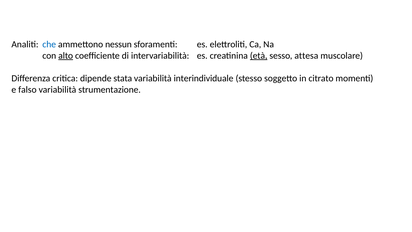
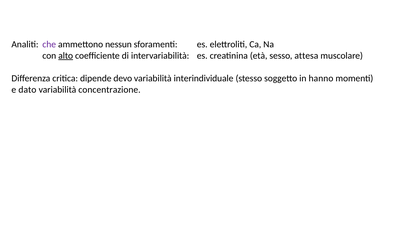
che colour: blue -> purple (49, 44)
età underline: present -> none (259, 56)
stata: stata -> devo (123, 78)
citrato: citrato -> hanno (321, 78)
falso: falso -> dato (27, 90)
strumentazione: strumentazione -> concentrazione (109, 90)
